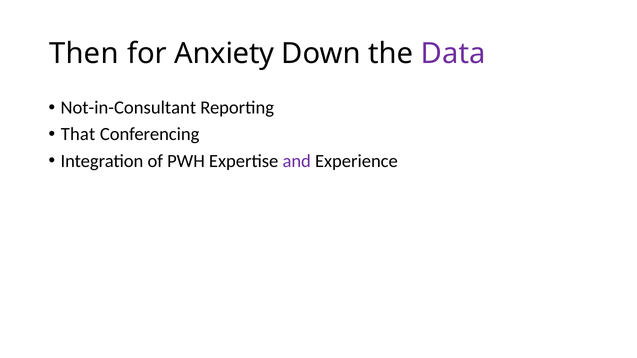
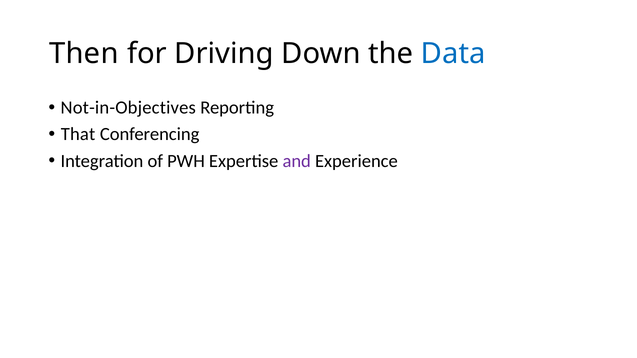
Anxiety: Anxiety -> Driving (224, 54)
Data colour: purple -> blue (453, 54)
Not-in-Consultant: Not-in-Consultant -> Not-in-Objectives (128, 108)
